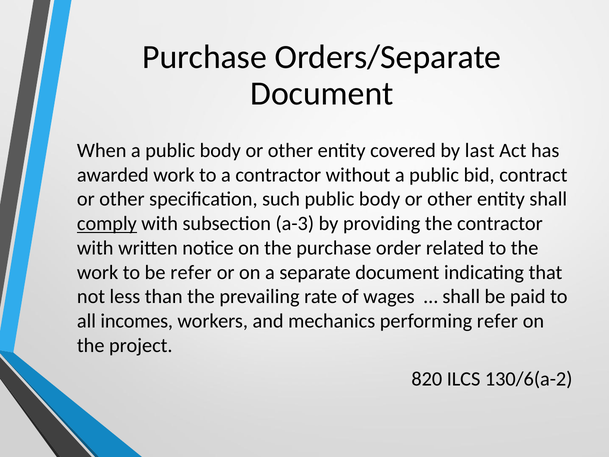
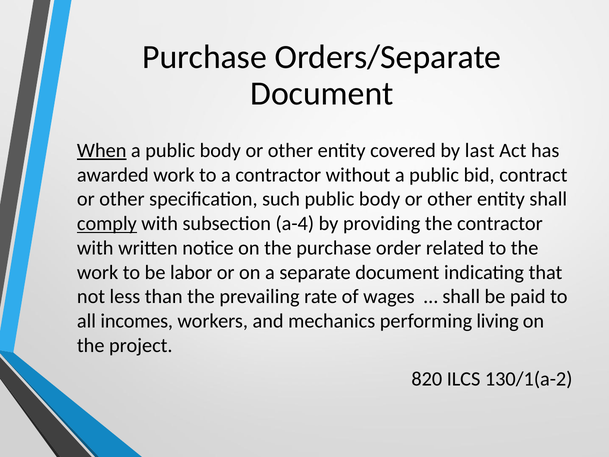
When underline: none -> present (102, 150)
a-3: a-3 -> a-4 (295, 224)
be refer: refer -> labor (191, 272)
performing refer: refer -> living (498, 321)
130/6(a-2: 130/6(a-2 -> 130/1(a-2 (529, 379)
